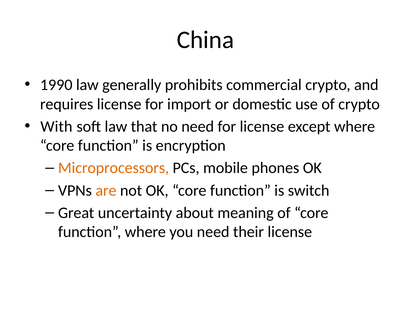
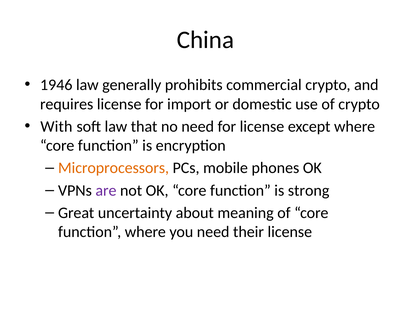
1990: 1990 -> 1946 (56, 85)
are colour: orange -> purple (106, 190)
switch: switch -> strong (309, 190)
